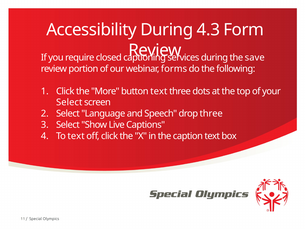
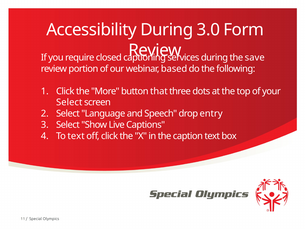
4.3: 4.3 -> 3.0 (208, 30)
forms: forms -> based (174, 69)
button text: text -> that (159, 91)
drop three: three -> entry (211, 113)
